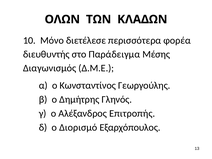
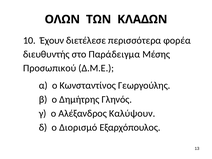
Μόνο: Μόνο -> Έχουν (52, 41)
Διαγωνισμός: Διαγωνισμός -> Προσωπικού (50, 68)
Επιτροπής: Επιτροπής -> Καλύψουν (132, 113)
